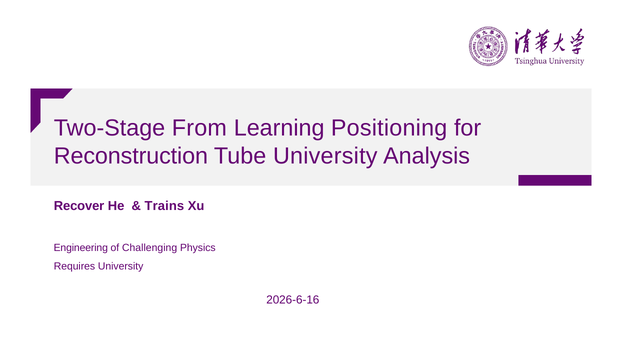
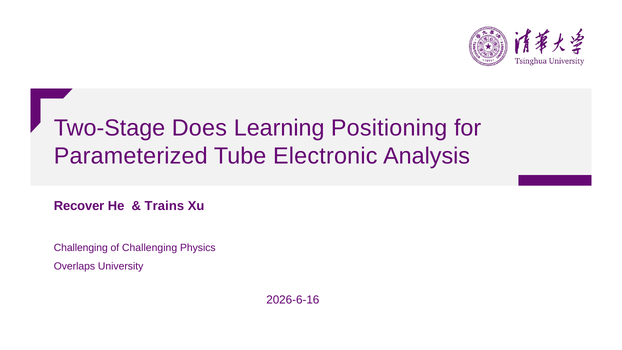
From: From -> Does (199, 128)
Reconstruction: Reconstruction -> Parameterized (131, 156)
Tube University: University -> Electronic (325, 156)
Engineering: Engineering -> Challenging (81, 248)
Requires: Requires -> Overlaps (74, 266)
